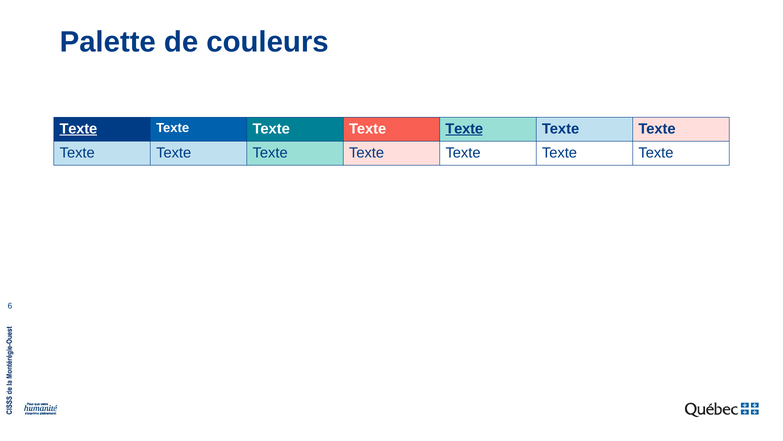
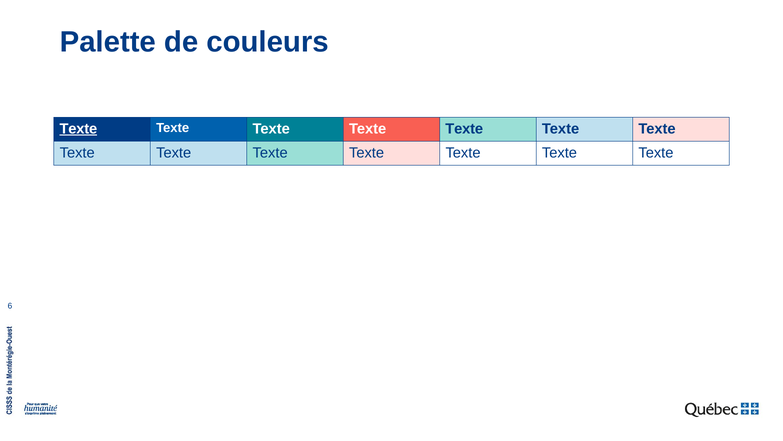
Texte underline: present -> none (464, 129)
